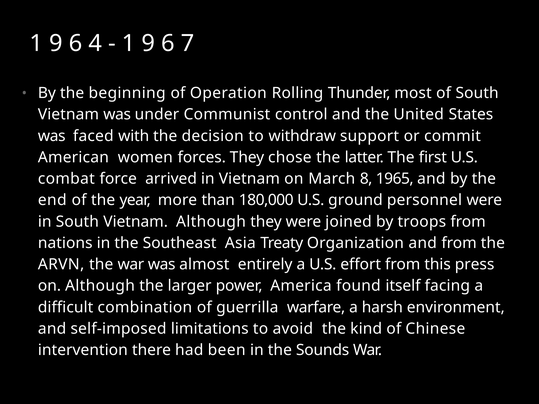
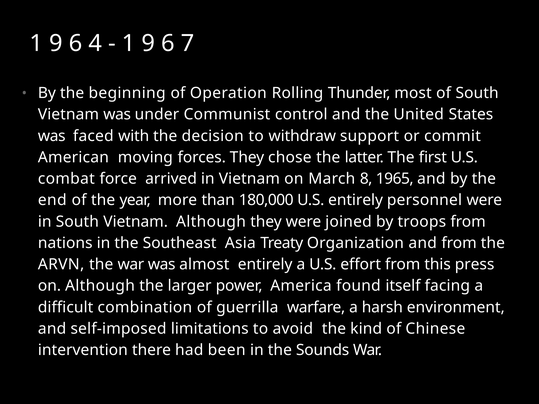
women: women -> moving (145, 157)
U.S ground: ground -> entirely (356, 200)
